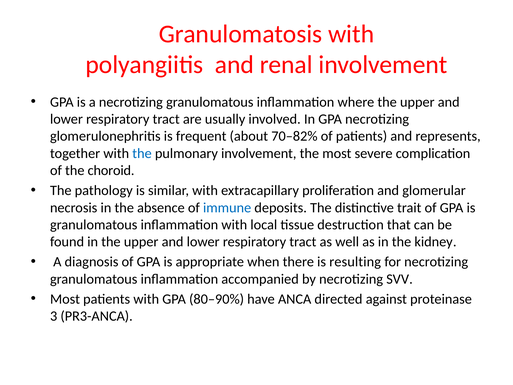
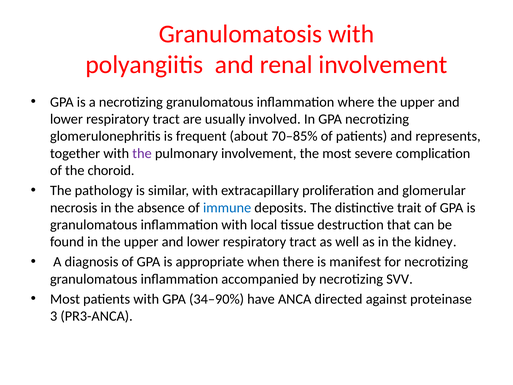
70–82%: 70–82% -> 70–85% (294, 136)
the colour: blue -> purple (142, 153)
resulting: resulting -> manifest (355, 262)
80–90%: 80–90% -> 34–90% (217, 299)
